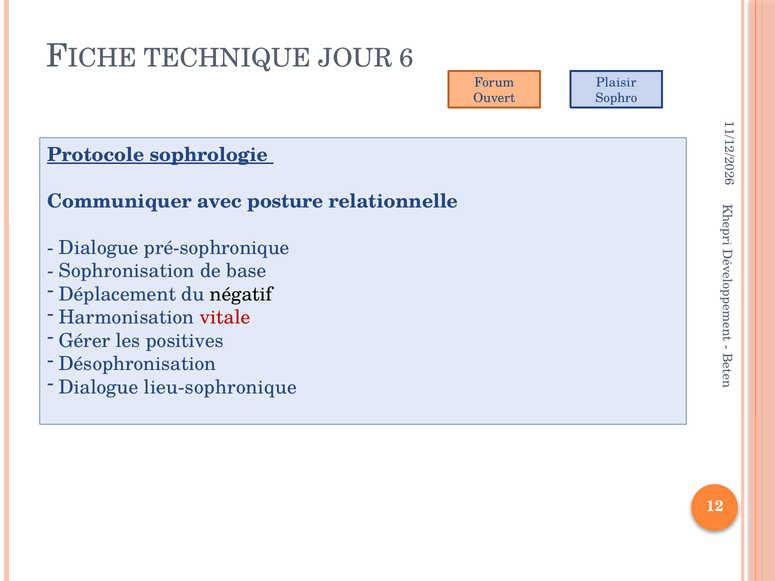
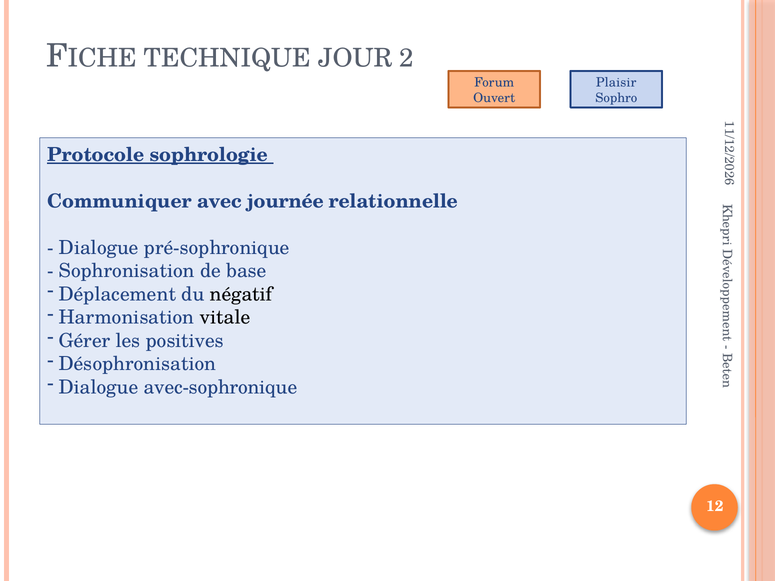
JOUR 6: 6 -> 2 (407, 58)
posture: posture -> journée (285, 201)
vitale colour: red -> black (225, 318)
lieu-sophronique: lieu-sophronique -> avec-sophronique (221, 387)
